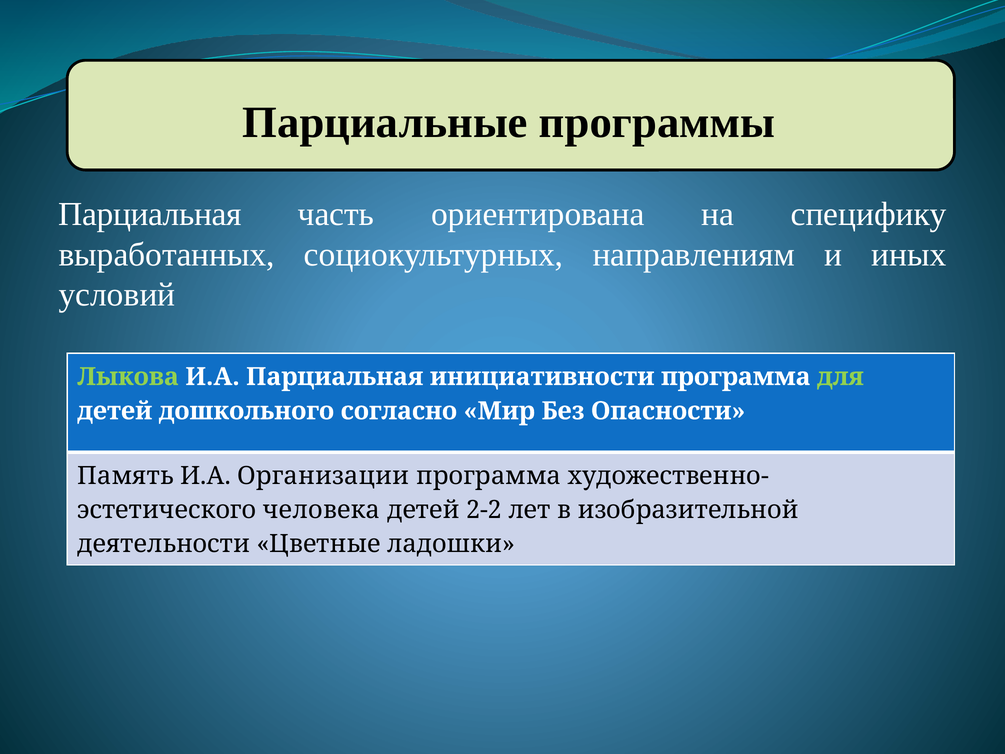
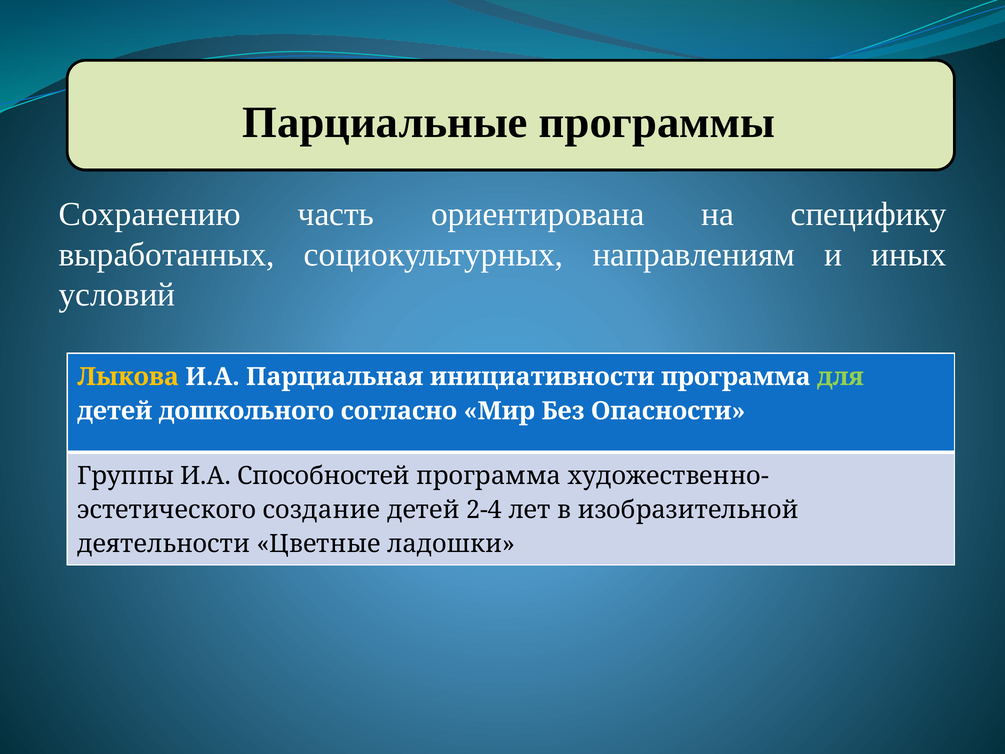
Парциальная: Парциальная -> Сохранению (150, 214)
Лыкова colour: light green -> yellow (128, 377)
Память: Память -> Группы (126, 476)
Организации: Организации -> Способностей (323, 476)
человека: человека -> создание (322, 510)
2-2: 2-2 -> 2-4 (484, 510)
